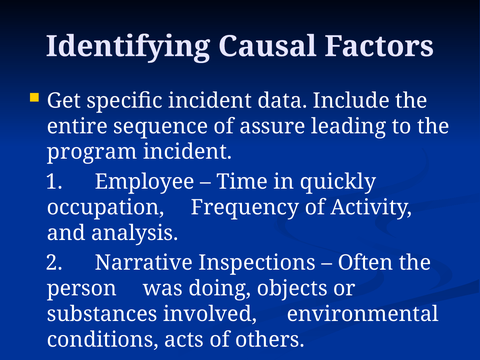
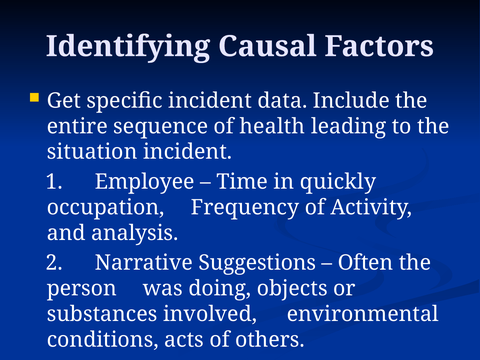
assure: assure -> health (272, 126)
program: program -> situation (92, 152)
Inspections: Inspections -> Suggestions (257, 263)
